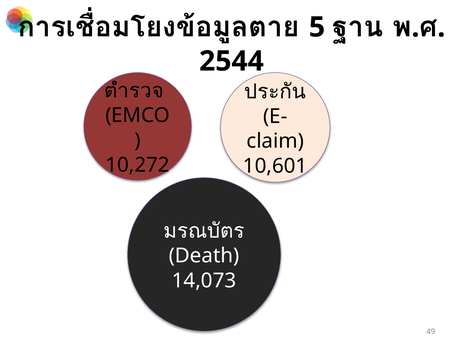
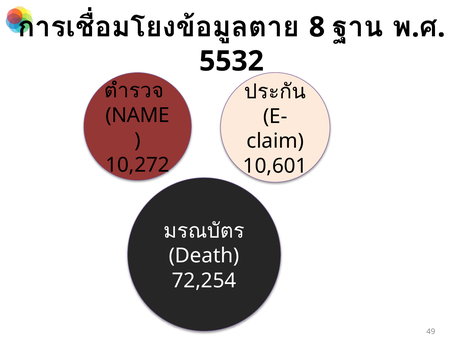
5: 5 -> 8 (317, 27)
2544: 2544 -> 5532 (231, 61)
EMCO: EMCO -> NAME (138, 115)
14,073: 14,073 -> 72,254 (204, 280)
